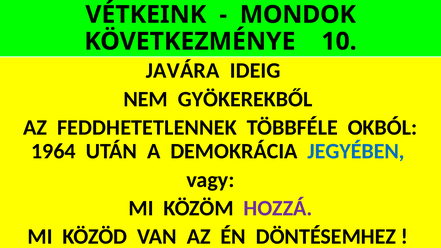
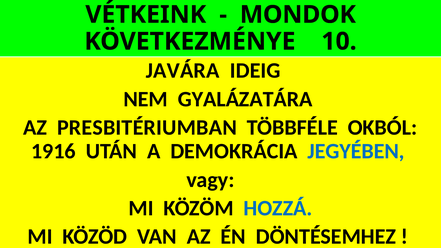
GYÖKEREKBŐL: GYÖKEREKBŐL -> GYALÁZATÁRA (245, 99)
FEDDHETETLENNEK: FEDDHETETLENNEK -> PRESBITÉRIUMBAN (147, 128)
1964: 1964 -> 1916 (53, 151)
HOZZÁ colour: purple -> blue (278, 208)
